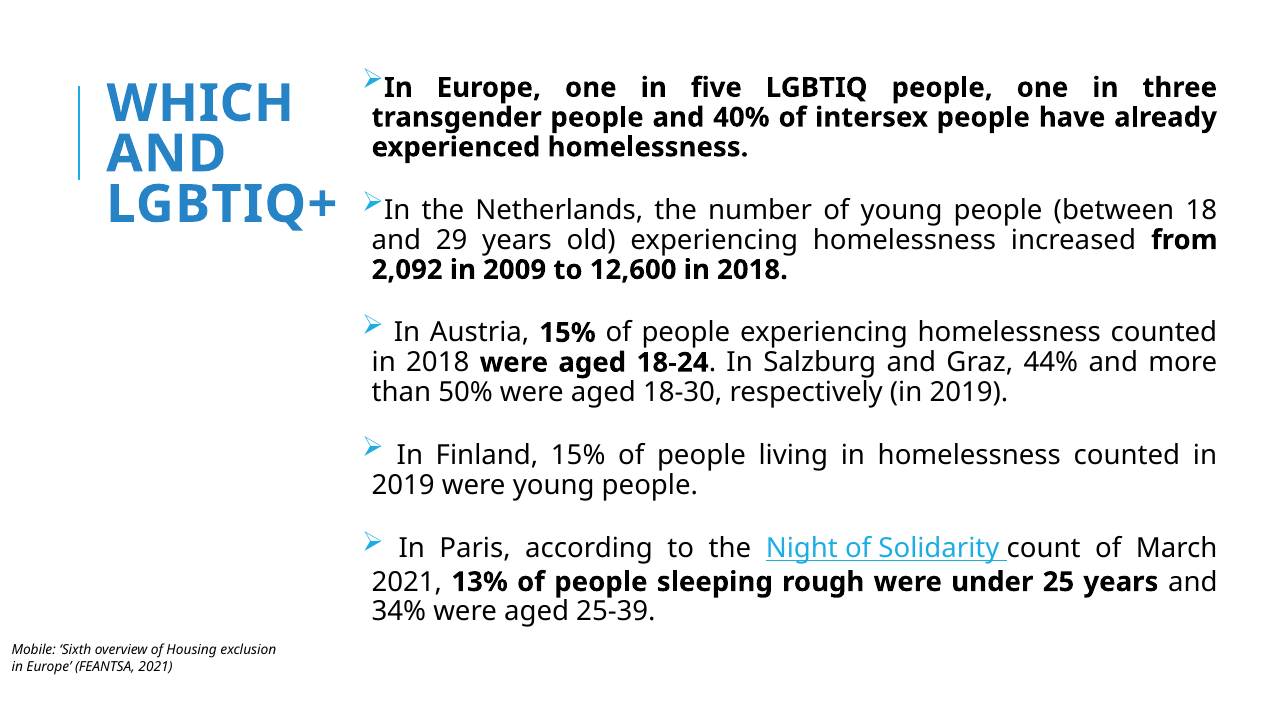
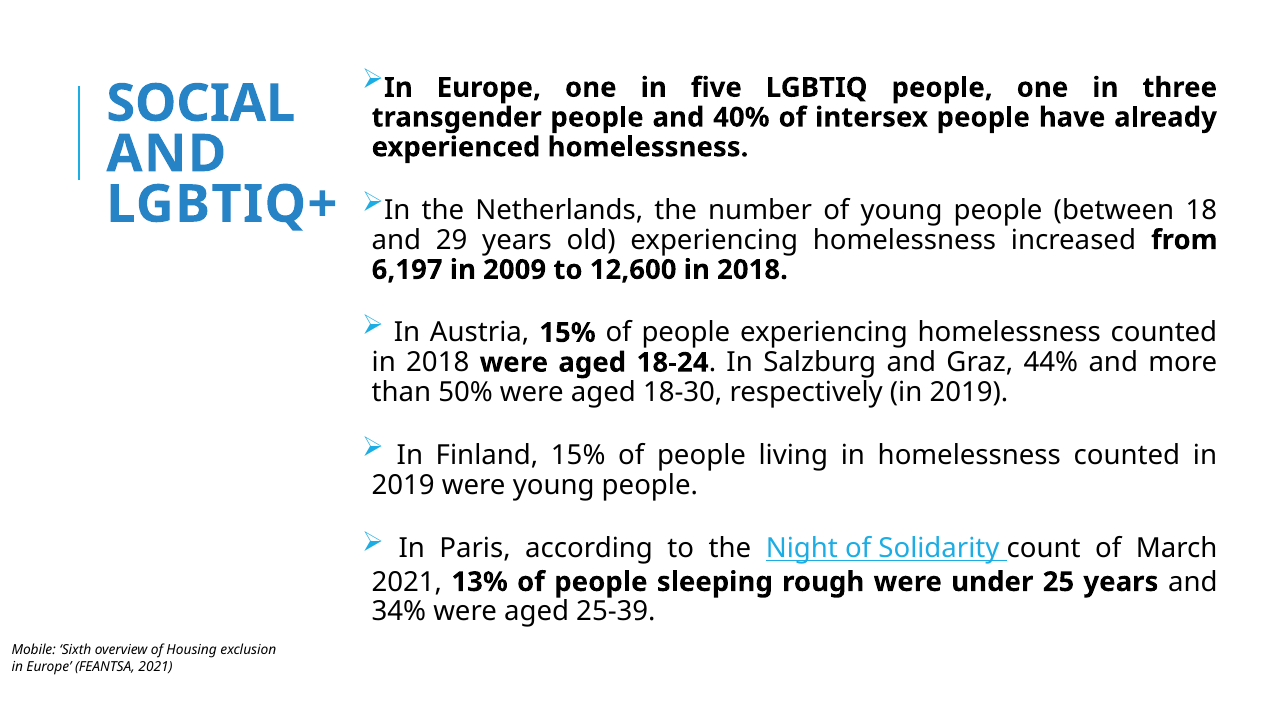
WHICH: WHICH -> SOCIAL (201, 103)
2,092: 2,092 -> 6,197 (407, 270)
